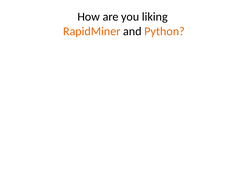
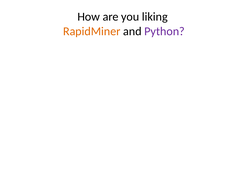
Python colour: orange -> purple (165, 31)
